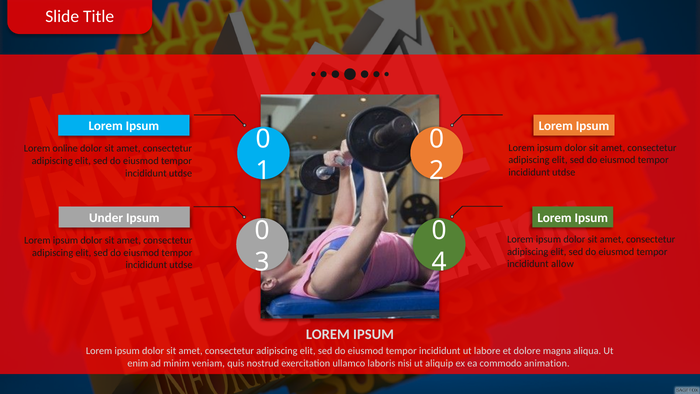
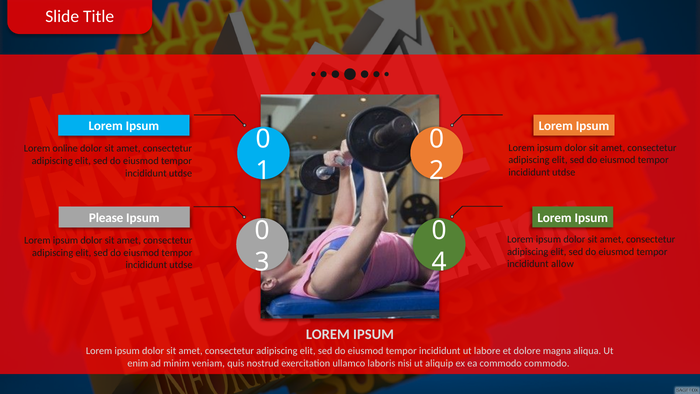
Under: Under -> Please (106, 218)
commodo animation: animation -> commodo (547, 363)
